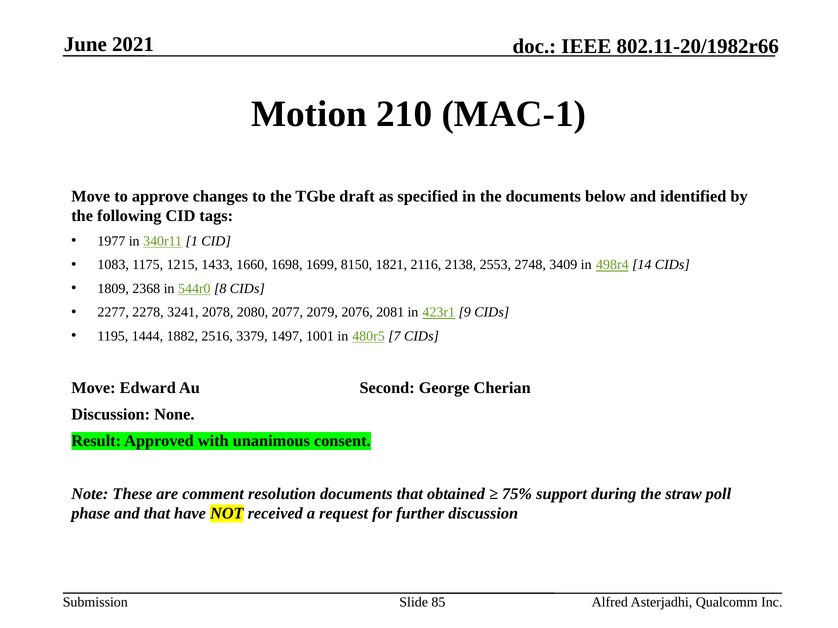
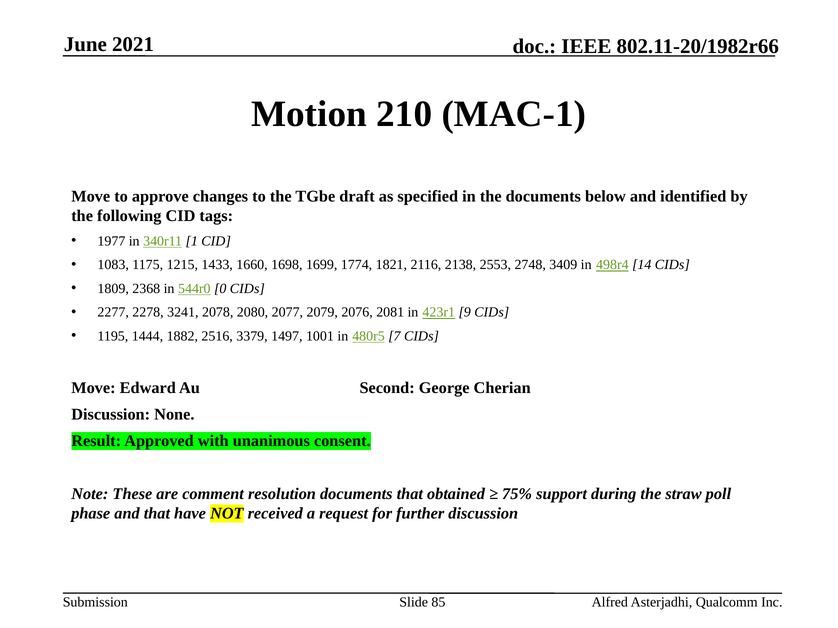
8150: 8150 -> 1774 (357, 265)
8: 8 -> 0 (220, 289)
